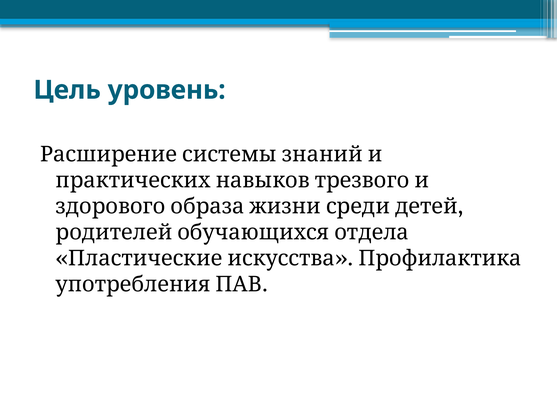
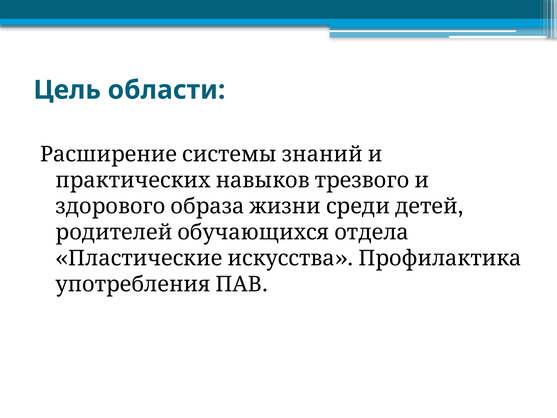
уровень: уровень -> области (167, 90)
